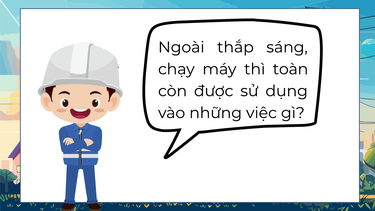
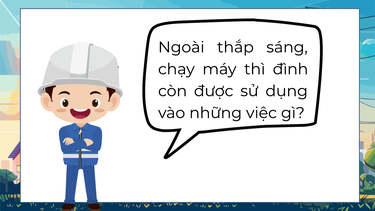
toàn: toàn -> đình (290, 69)
